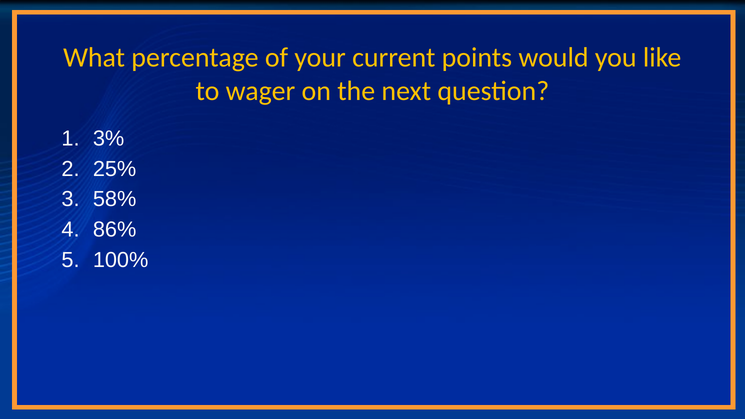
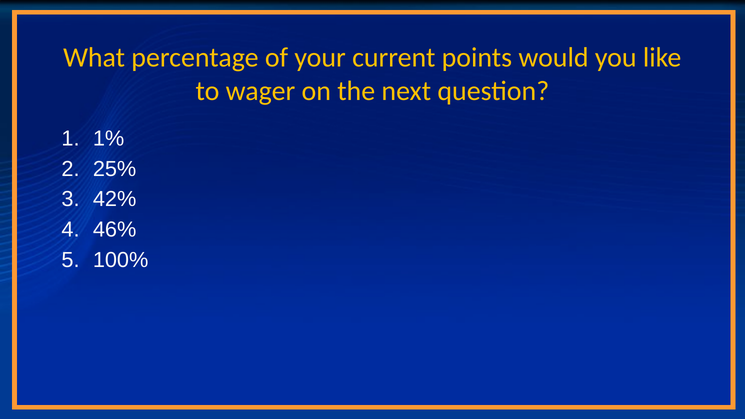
3%: 3% -> 1% (109, 138)
58%: 58% -> 42% (115, 199)
86%: 86% -> 46% (115, 230)
